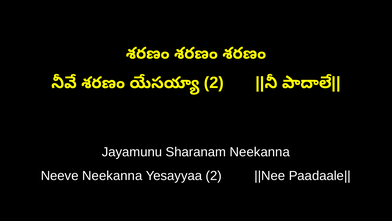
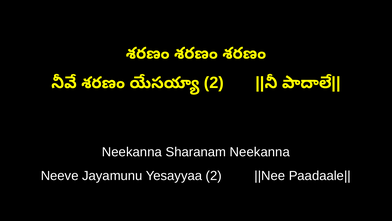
Jayamunu: Jayamunu -> Neekanna (132, 152)
Neeve Neekanna: Neekanna -> Jayamunu (112, 175)
